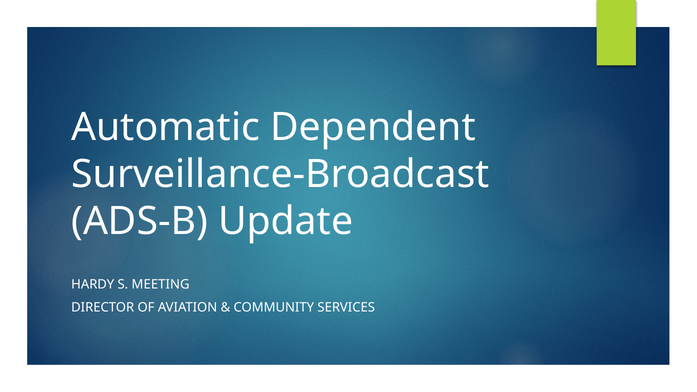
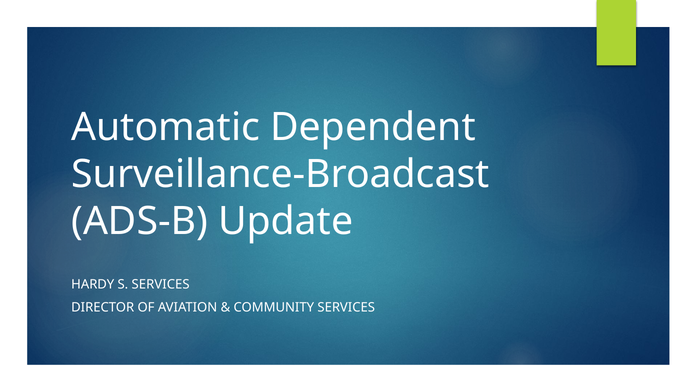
S MEETING: MEETING -> SERVICES (161, 284)
